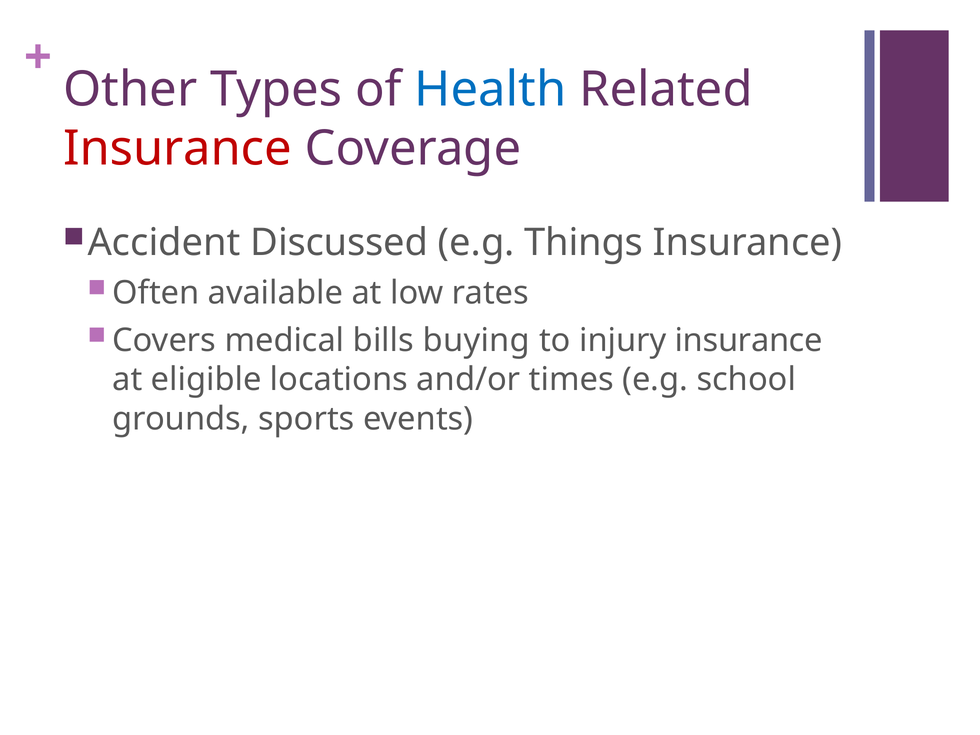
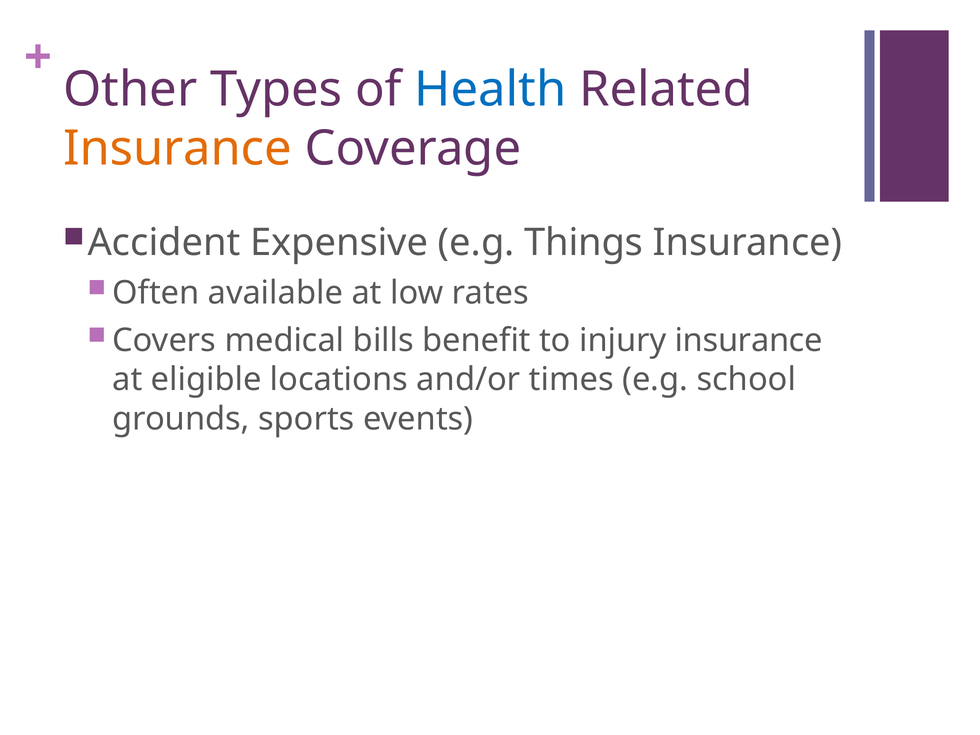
Insurance colour: red -> orange (178, 148)
Discussed: Discussed -> Expensive (339, 243)
buying: buying -> benefit (477, 340)
